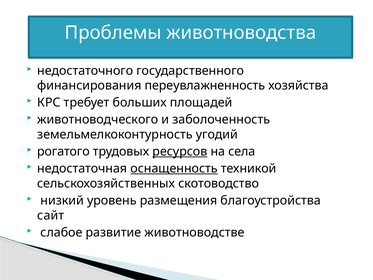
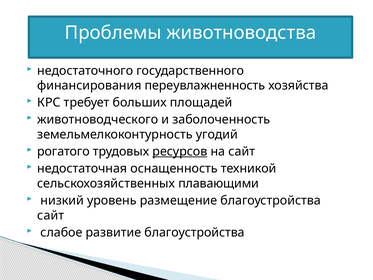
на села: села -> сайт (242, 151)
оснащенность underline: present -> none (174, 168)
скотоводство: скотоводство -> плавающими (219, 183)
размещения: размещения -> размещение (179, 200)
развитие животноводстве: животноводстве -> благоустройства (195, 232)
